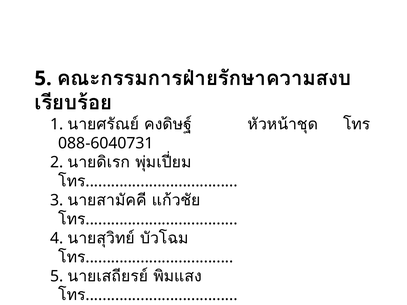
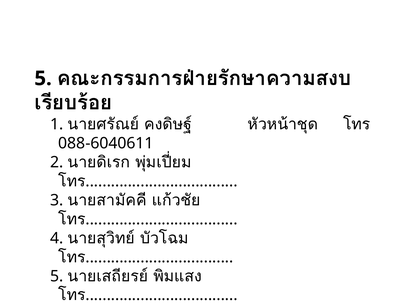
088-6040731: 088-6040731 -> 088-6040611 (106, 143)
